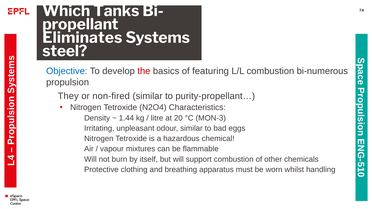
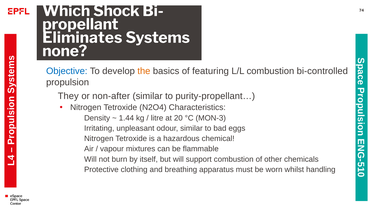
Tanks: Tanks -> Shock (116, 11)
steel: steel -> none (65, 51)
the colour: red -> orange (144, 71)
bi-numerous: bi-numerous -> bi-controlled (322, 71)
non-fired: non-fired -> non-after (111, 96)
